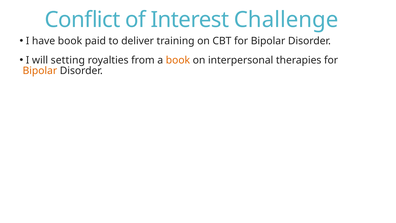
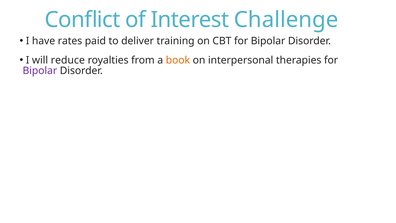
have book: book -> rates (70, 41)
setting: setting -> reduce (68, 60)
Bipolar colour: orange -> purple (40, 71)
